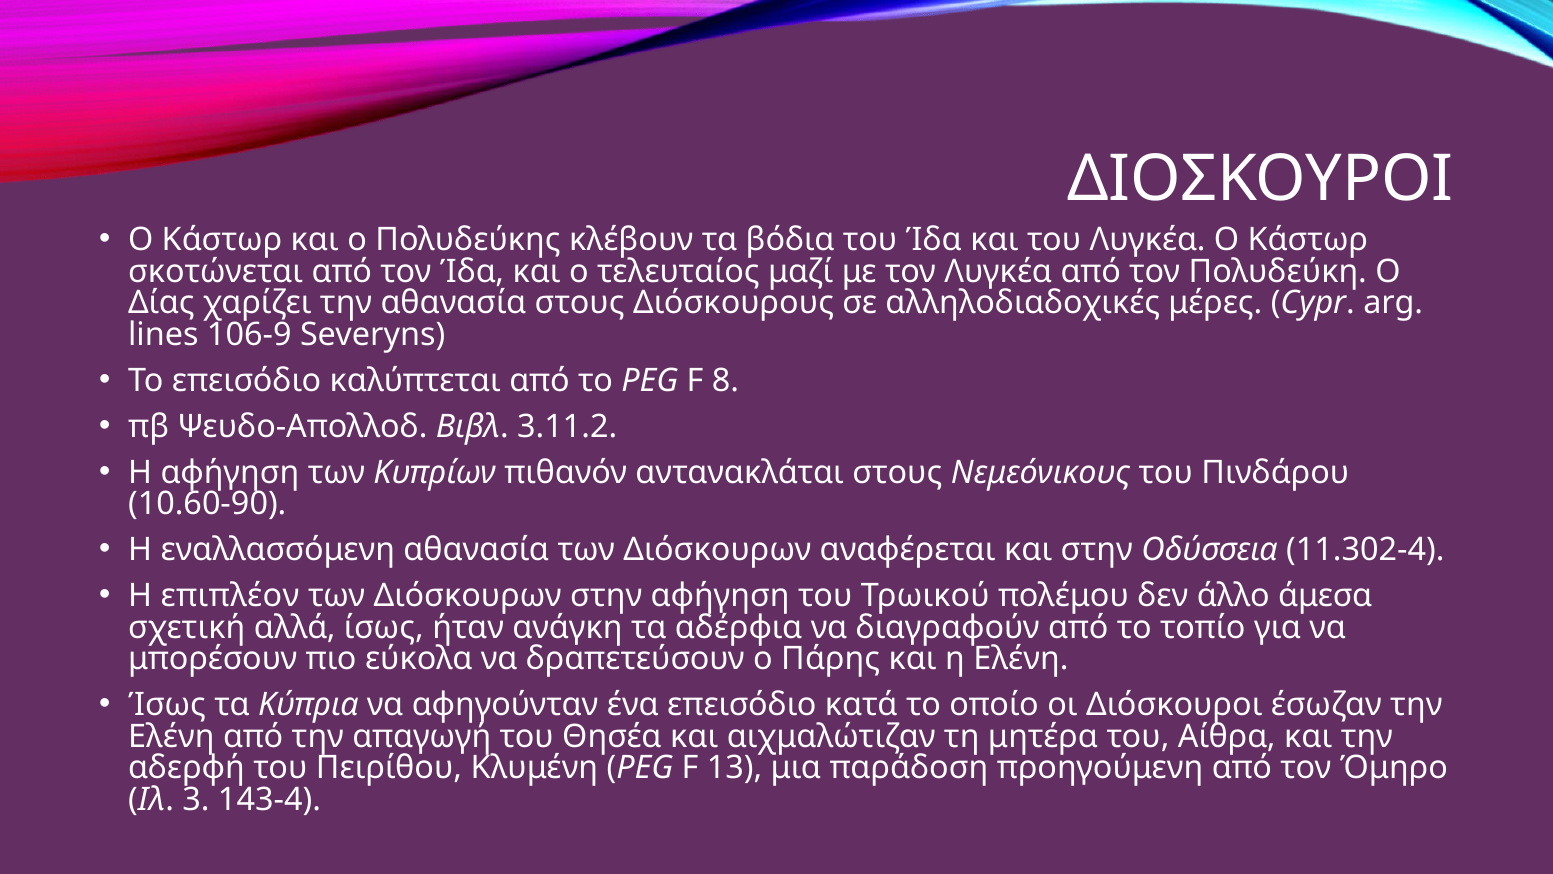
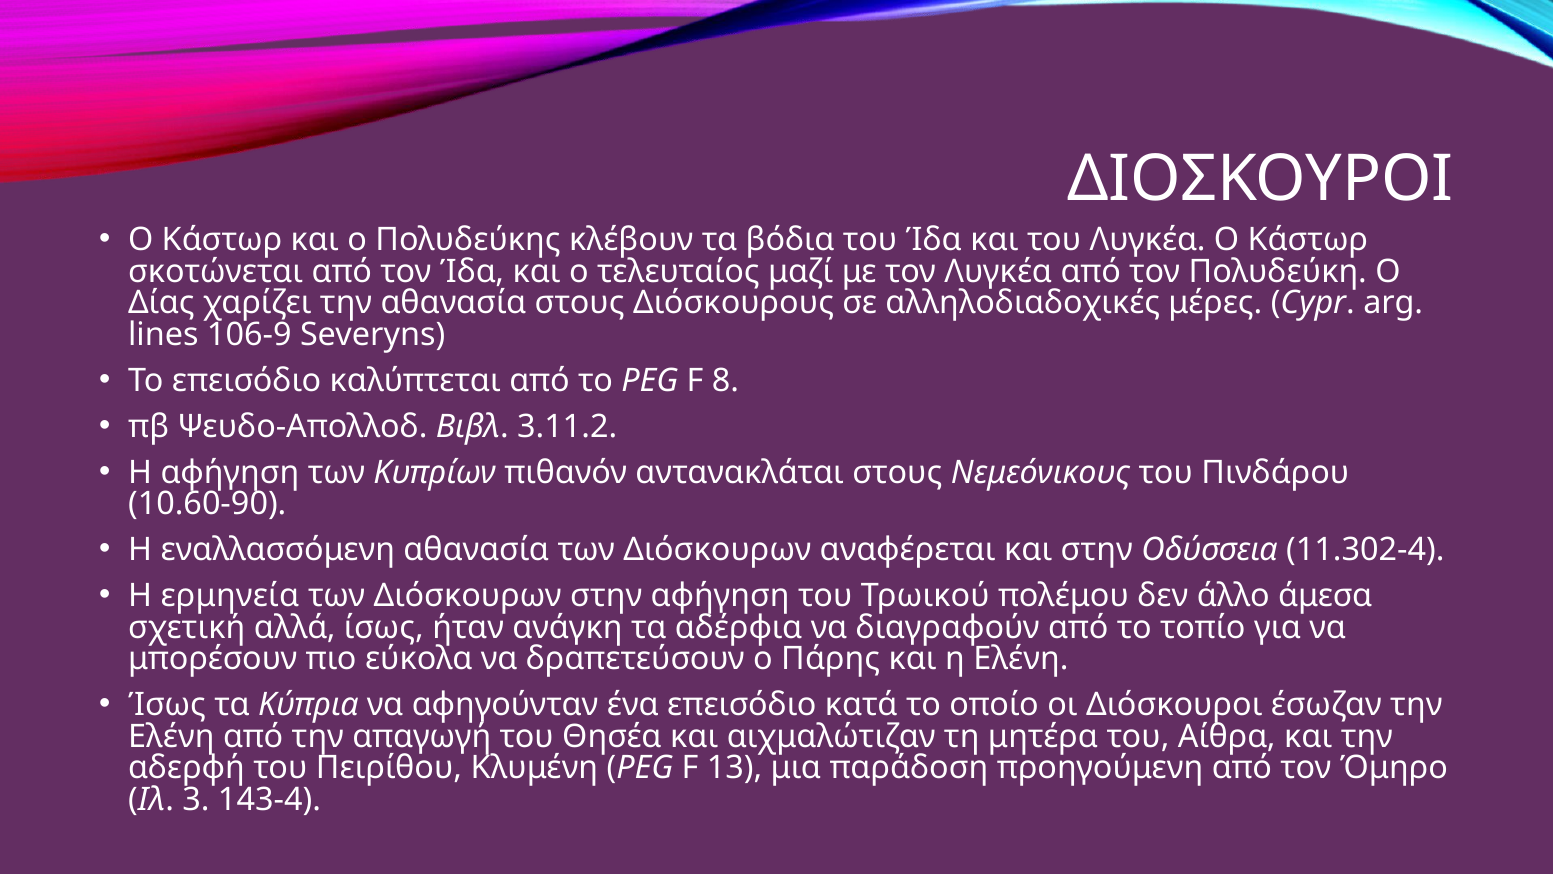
επιπλέον: επιπλέον -> ερμηνεία (230, 596)
